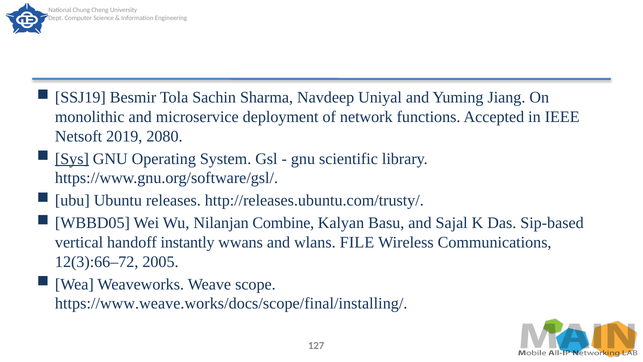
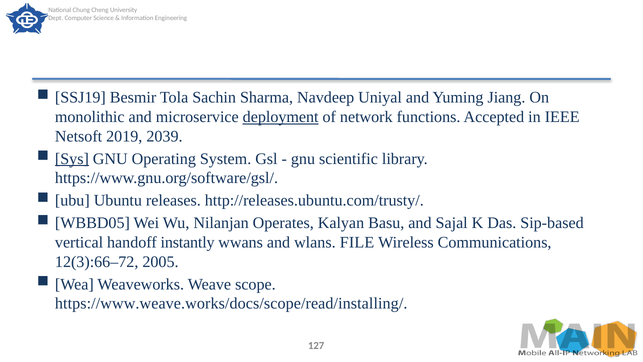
deployment underline: none -> present (281, 117)
2080: 2080 -> 2039 (164, 136)
Combine: Combine -> Operates (283, 223)
https://www.weave.works/docs/scope/final/installing/: https://www.weave.works/docs/scope/final/installing/ -> https://www.weave.works/docs/scope/read/installing/ (231, 303)
